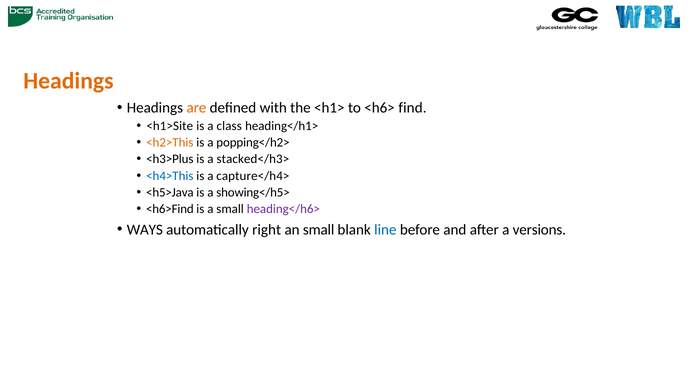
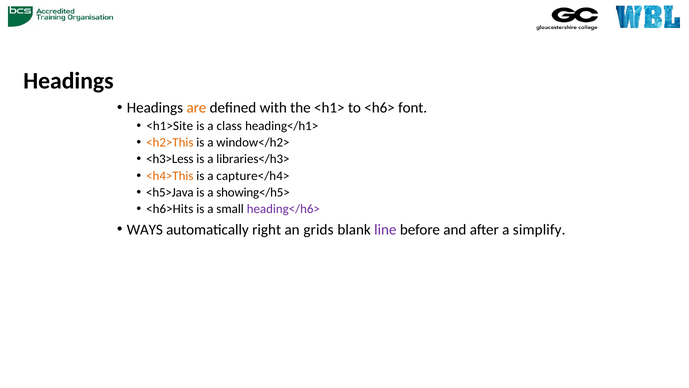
Headings colour: orange -> black (68, 81)
find: find -> font (413, 108)
popping</h2>: popping</h2> -> window</h2> (253, 142)
<h3>Plus: <h3>Plus -> <h3>Less (170, 159)
stacked</h3>: stacked</h3> -> libraries</h3> (253, 159)
<h4>This colour: blue -> orange (170, 176)
<h6>Find: <h6>Find -> <h6>Hits (170, 209)
an small: small -> grids (318, 229)
line colour: blue -> purple (385, 229)
versions: versions -> simplify (539, 229)
